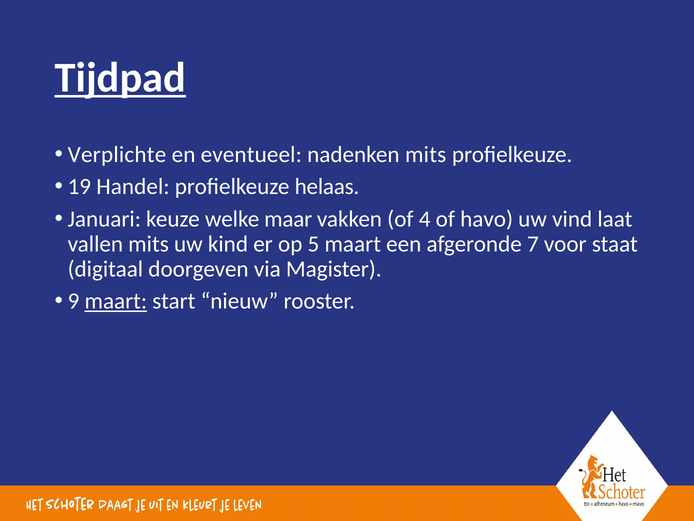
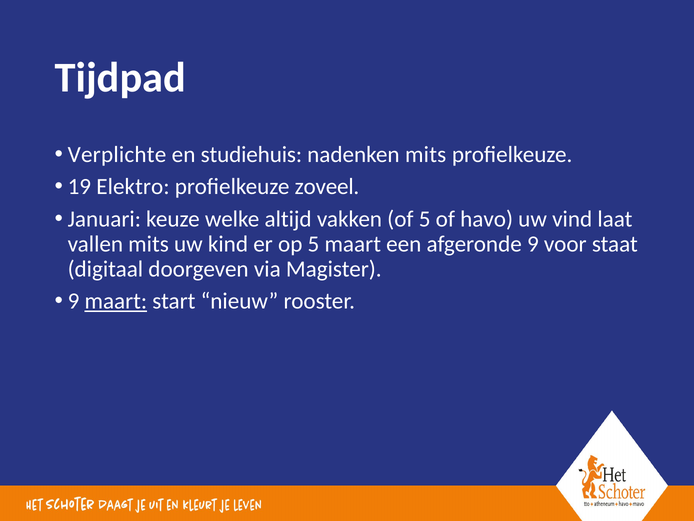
Tijdpad underline: present -> none (120, 78)
eventueel: eventueel -> studiehuis (251, 154)
Handel: Handel -> Elektro (133, 187)
helaas: helaas -> zoveel (327, 187)
maar: maar -> altijd (288, 219)
of 4: 4 -> 5 (425, 219)
afgeronde 7: 7 -> 9 (533, 244)
